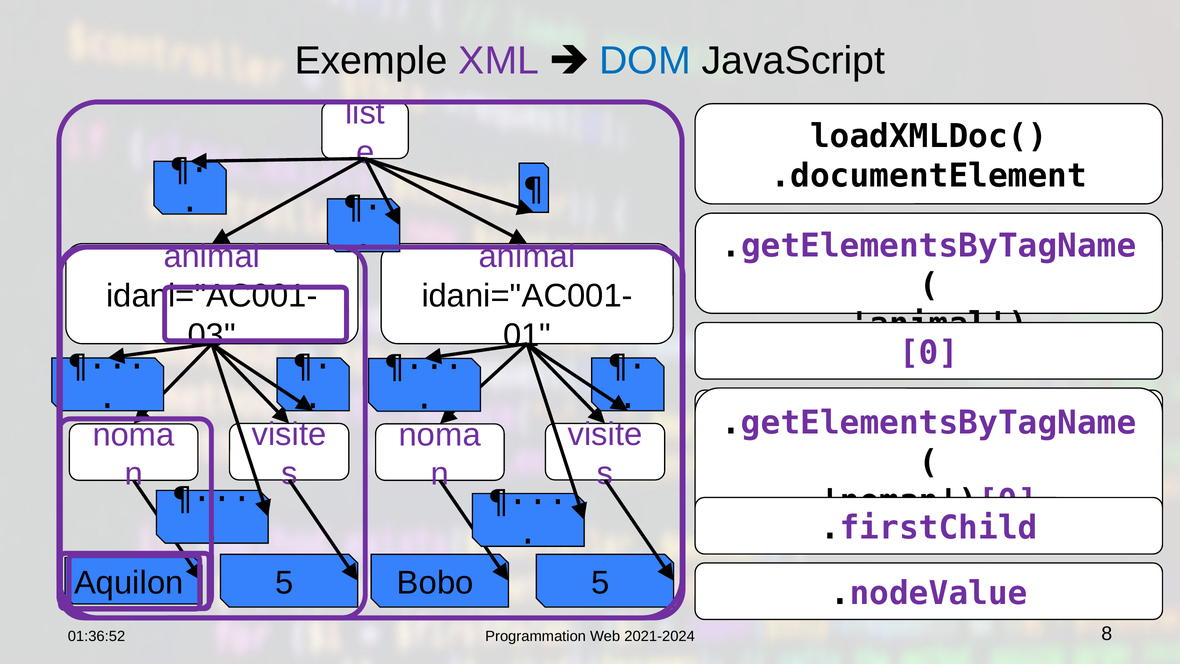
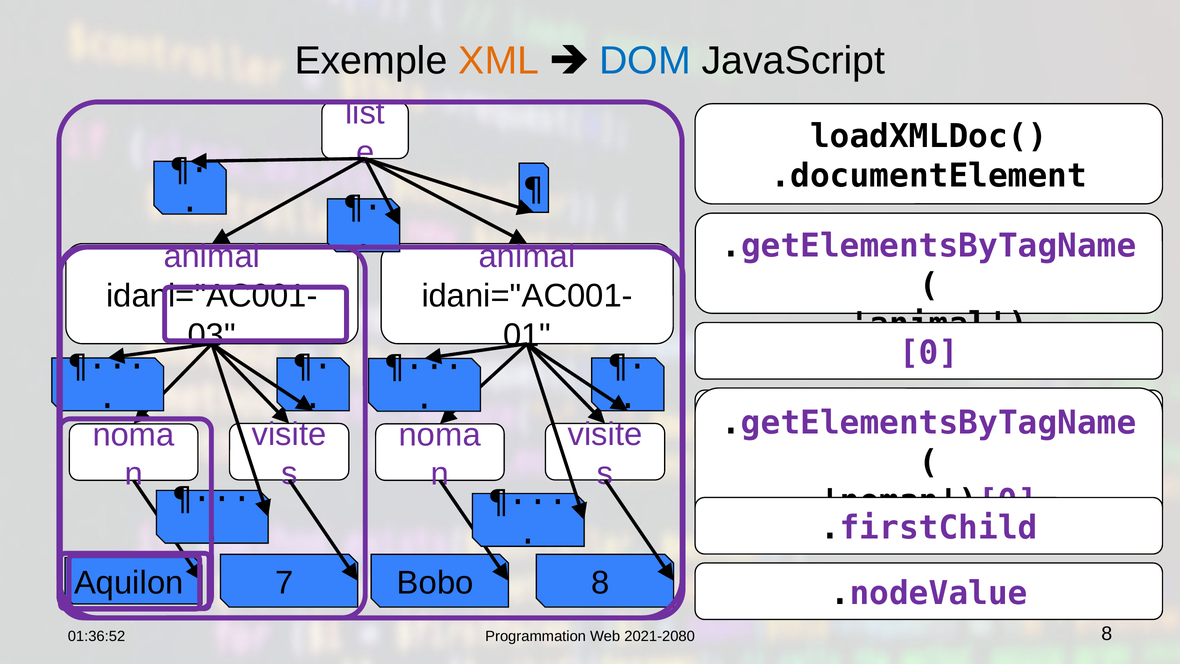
XML colour: purple -> orange (499, 61)
Aquilon 5: 5 -> 7 (285, 583)
Bobo 5: 5 -> 8 (600, 583)
2021-2024: 2021-2024 -> 2021-2080 (660, 636)
